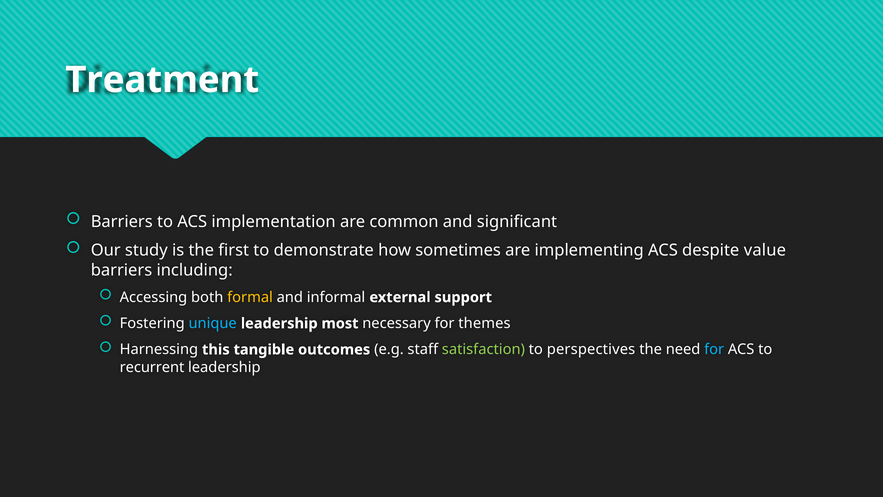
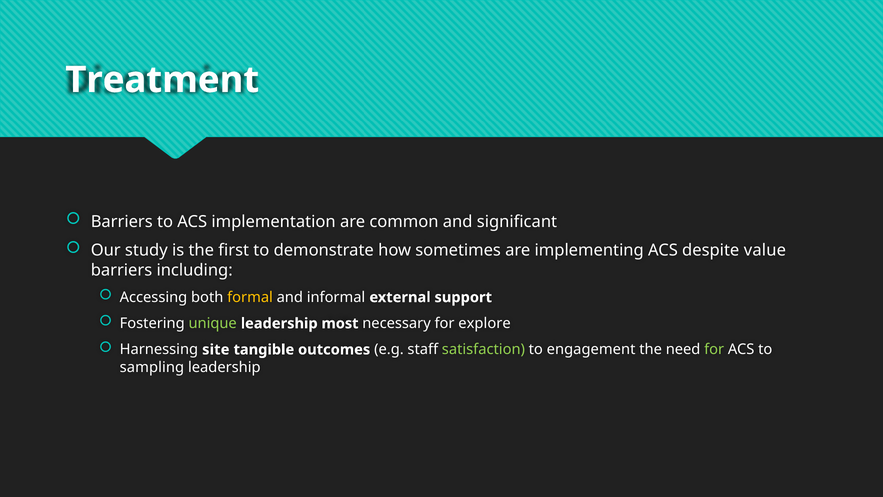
unique colour: light blue -> light green (213, 323)
themes: themes -> explore (485, 323)
this: this -> site (216, 349)
perspectives: perspectives -> engagement (591, 349)
for colour: light blue -> light green (714, 349)
recurrent: recurrent -> sampling (152, 367)
